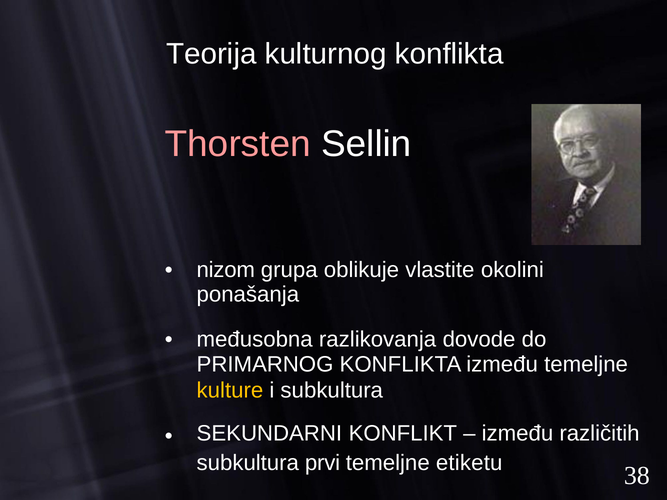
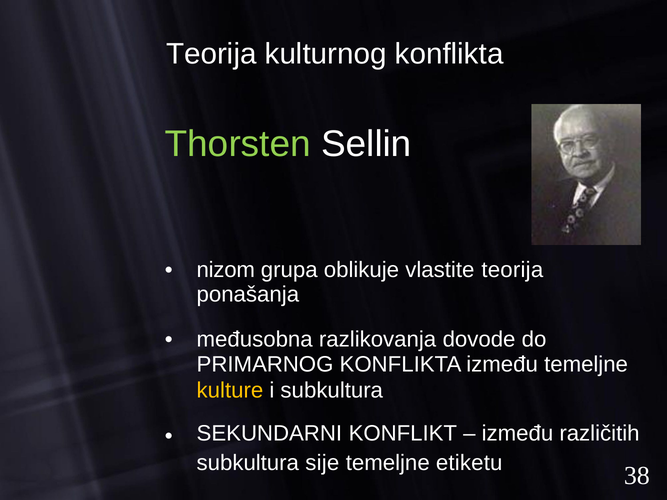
Thorsten colour: pink -> light green (238, 144)
okolini: okolini -> teorija (512, 270)
prvi: prvi -> sije (322, 463)
